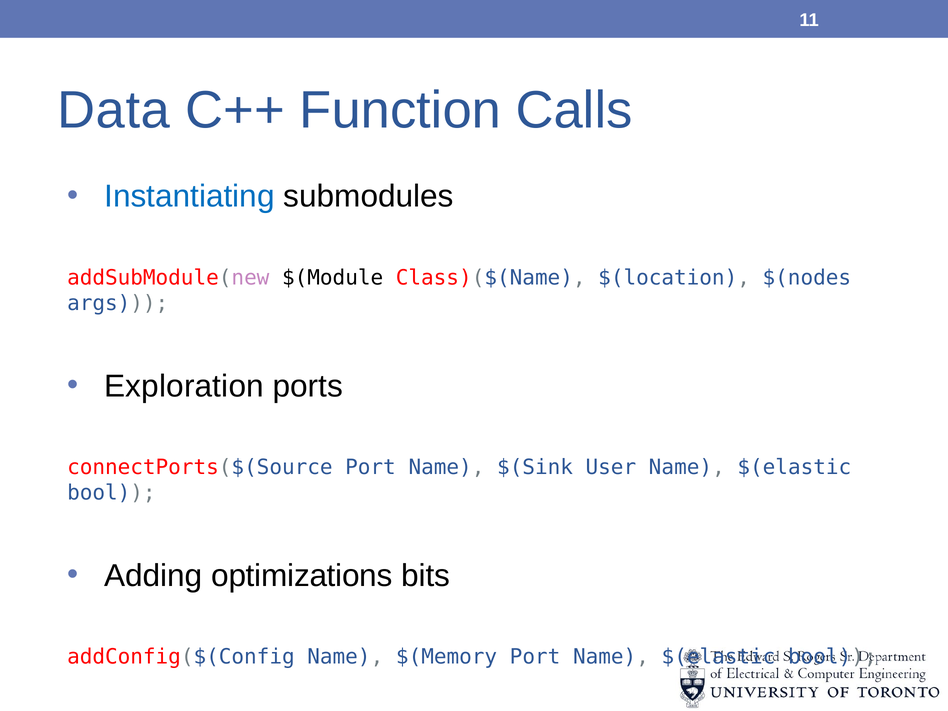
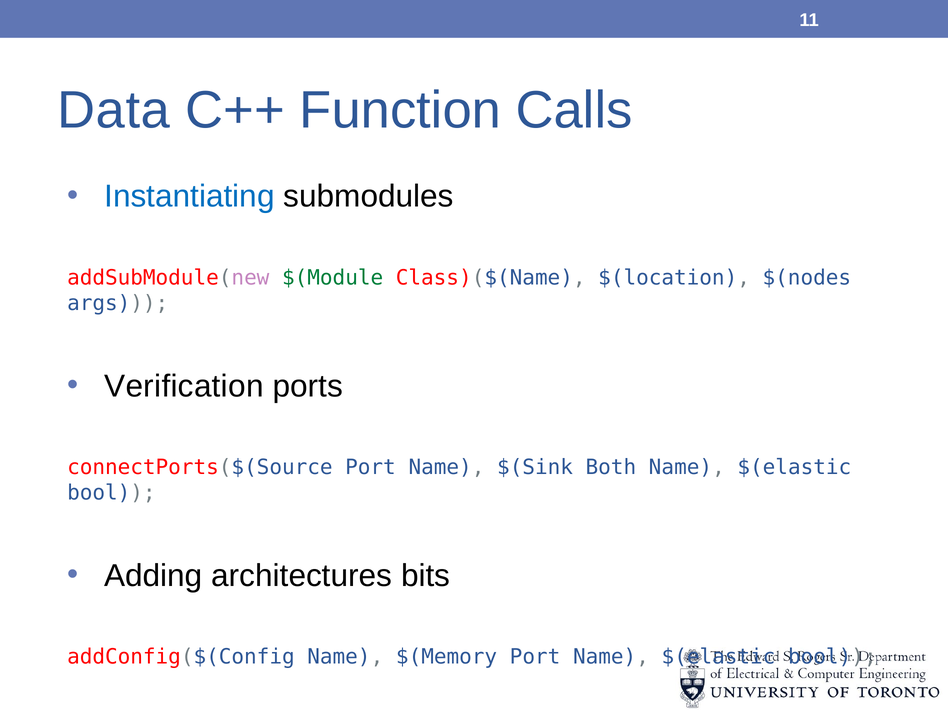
$(Module colour: black -> green (333, 278)
Exploration: Exploration -> Verification (184, 386)
User: User -> Both (611, 467)
optimizations: optimizations -> architectures (302, 576)
